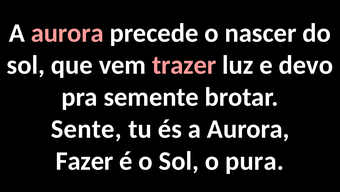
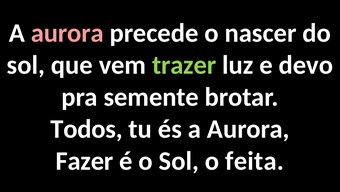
trazer colour: pink -> light green (184, 65)
Sente: Sente -> Todos (86, 129)
pura: pura -> feita (255, 160)
